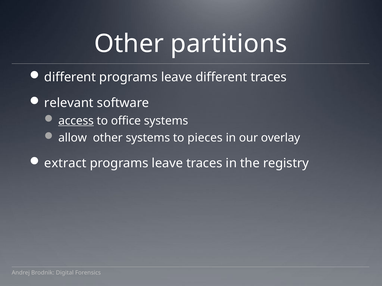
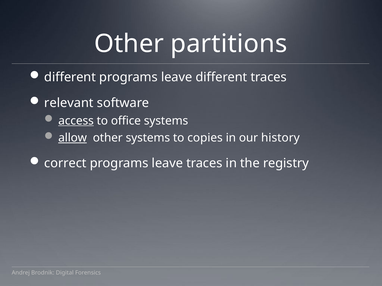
allow underline: none -> present (73, 138)
pieces: pieces -> copies (205, 138)
overlay: overlay -> history (280, 138)
extract: extract -> correct (65, 163)
